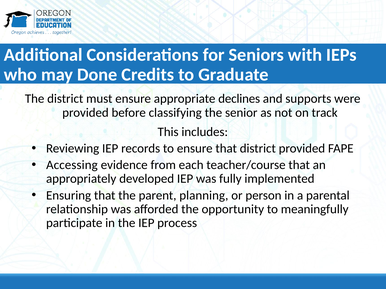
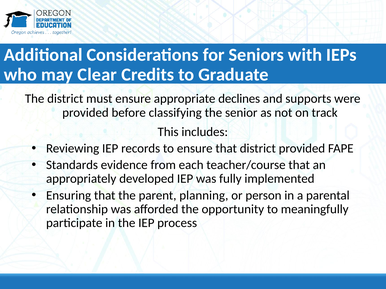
Done: Done -> Clear (97, 75)
Accessing: Accessing -> Standards (72, 165)
